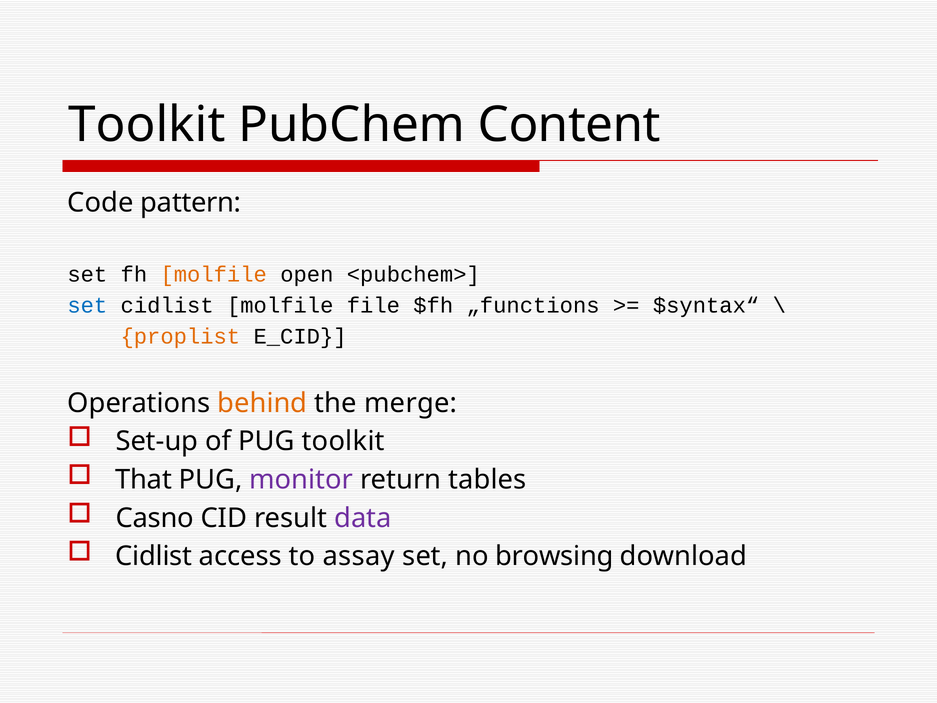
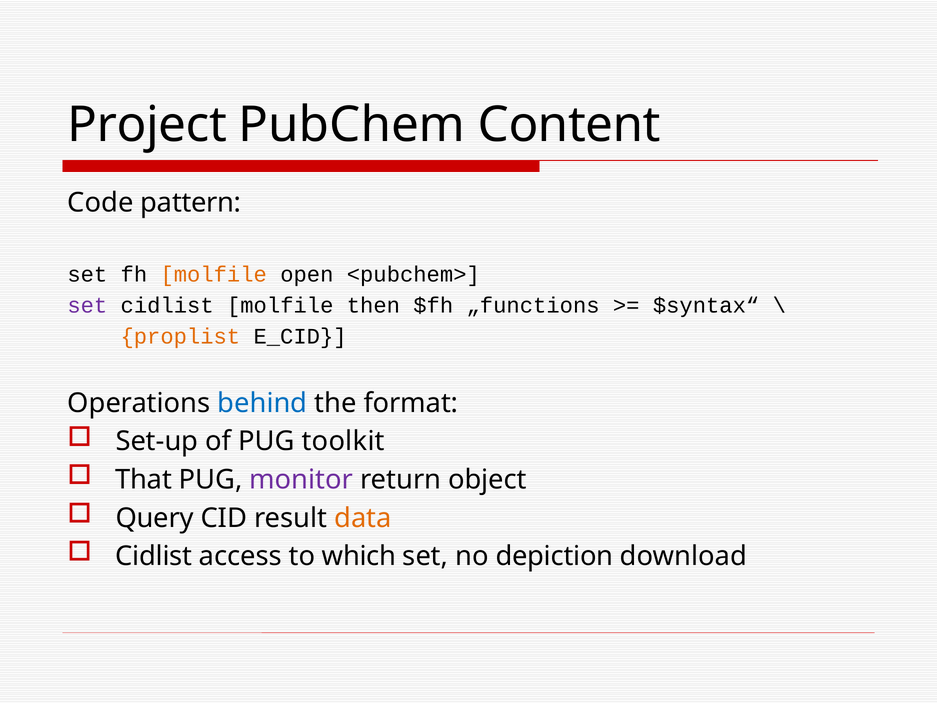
Toolkit: Toolkit -> Project (147, 125)
set colour: blue -> purple (87, 306)
file: file -> then (373, 306)
behind colour: orange -> blue (262, 403)
merge: merge -> format (411, 403)
tables: tables -> object (487, 480)
Casno: Casno -> Query (155, 518)
data colour: purple -> orange (363, 518)
assay: assay -> which (359, 556)
browsing: browsing -> depiction (554, 556)
